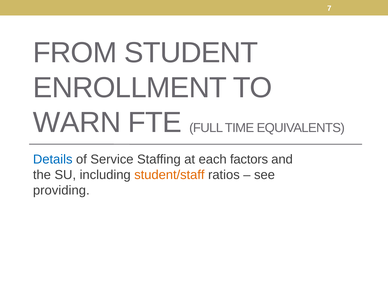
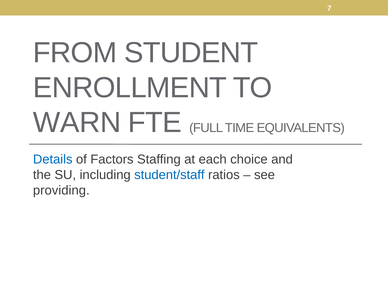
Service: Service -> Factors (112, 159)
factors: factors -> choice (249, 159)
student/staff colour: orange -> blue (169, 175)
